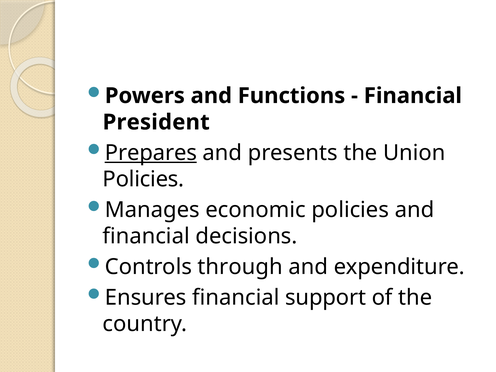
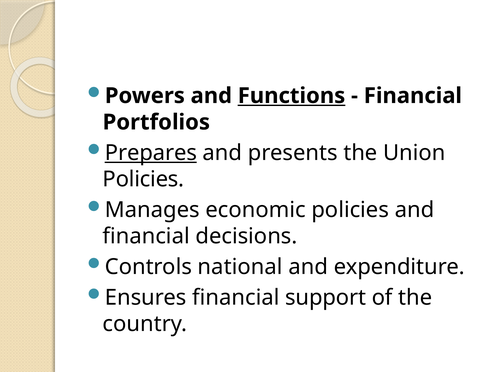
Functions underline: none -> present (291, 96)
President: President -> Portfolios (156, 122)
through: through -> national (240, 267)
